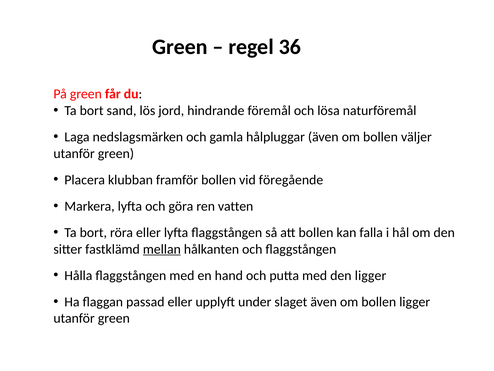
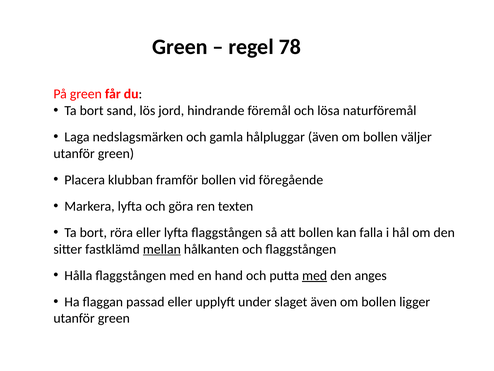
36: 36 -> 78 (290, 47)
vatten: vatten -> texten (236, 206)
med underline: none -> present (315, 275)
den ligger: ligger -> anges (371, 275)
